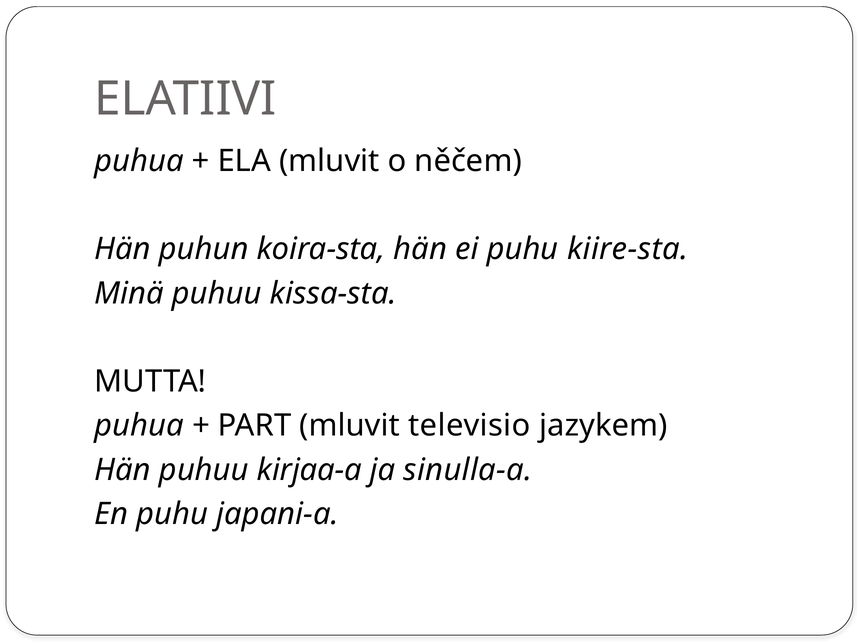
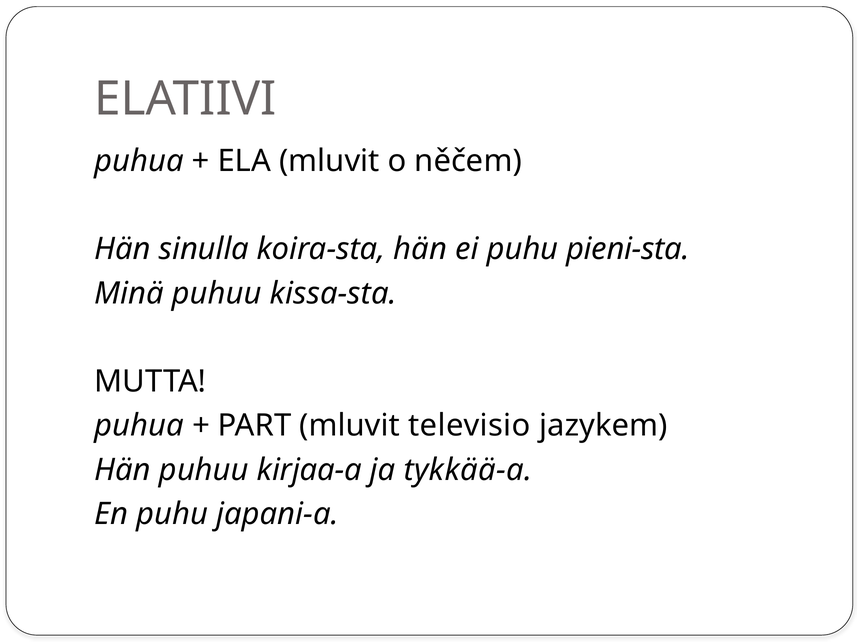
puhun: puhun -> sinulla (204, 249)
kiire-sta: kiire-sta -> pieni-sta (628, 249)
sinulla-a: sinulla-a -> tykkää-a (468, 470)
